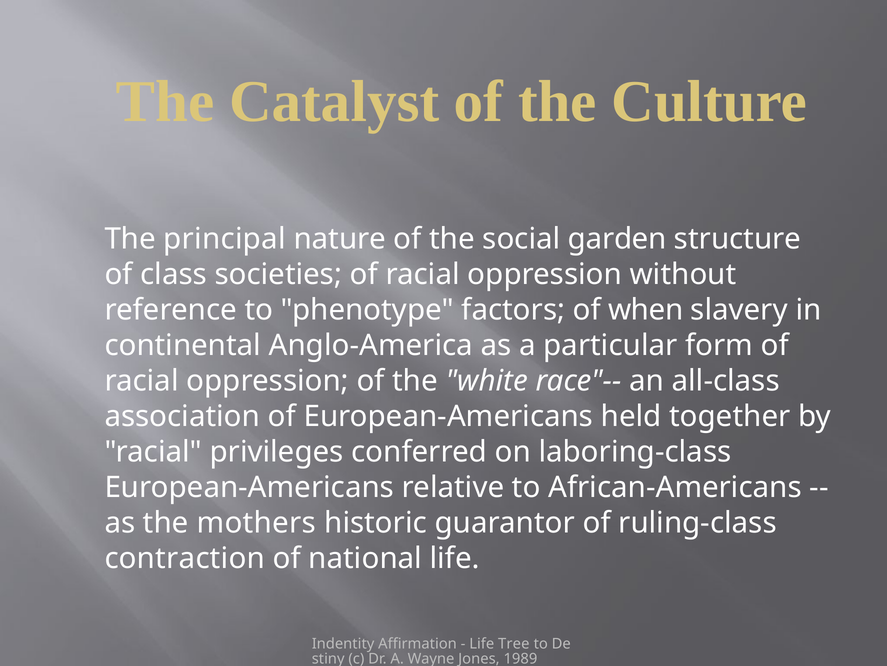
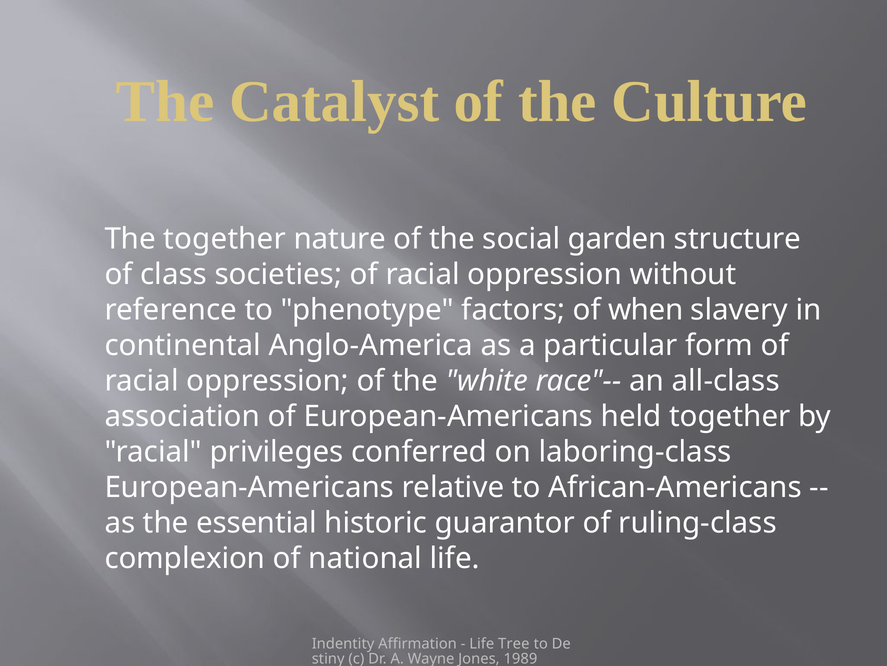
The principal: principal -> together (225, 239)
mothers: mothers -> essential (257, 522)
contraction: contraction -> complexion (185, 558)
